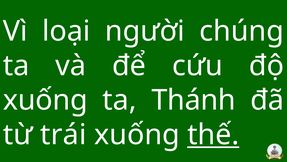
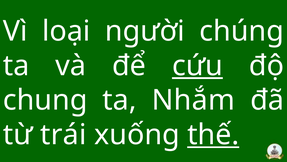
cứu underline: none -> present (197, 65)
xuống: xuống -> chung (45, 100)
Thánh: Thánh -> Nhắm (193, 100)
